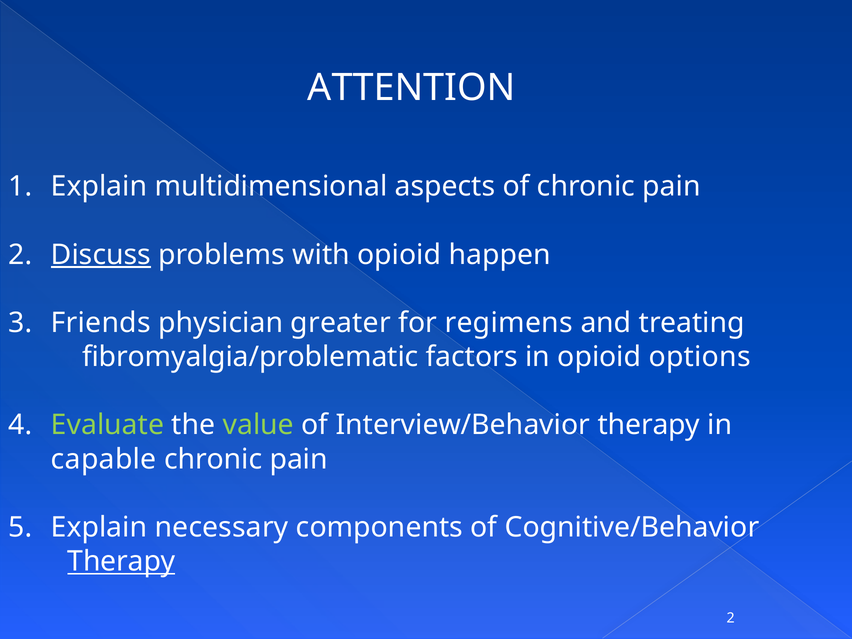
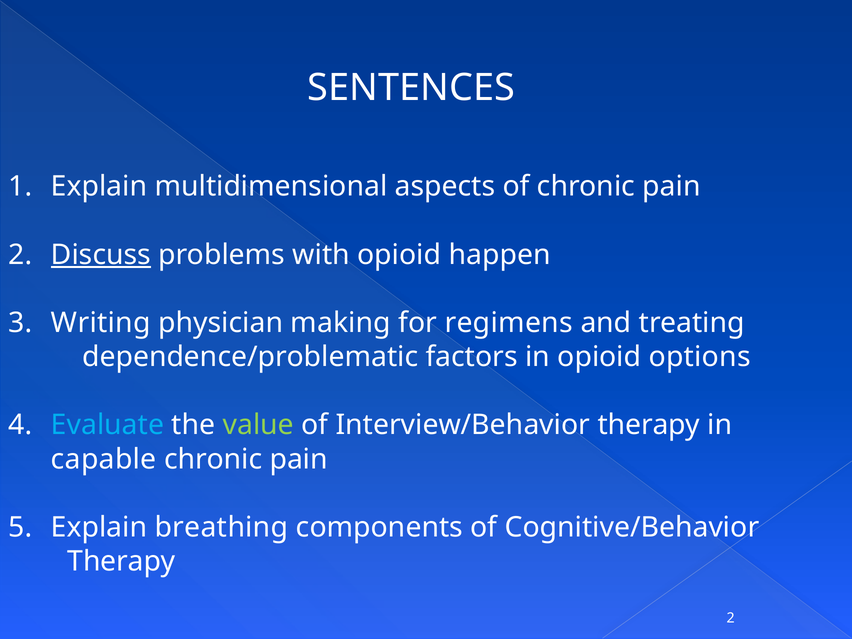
ATTENTION: ATTENTION -> SENTENCES (411, 88)
Friends: Friends -> Writing (101, 323)
greater: greater -> making (341, 323)
fibromyalgia/problematic: fibromyalgia/problematic -> dependence/problematic (250, 357)
Evaluate colour: light green -> light blue (108, 425)
necessary: necessary -> breathing (221, 527)
Therapy underline: present -> none (121, 561)
